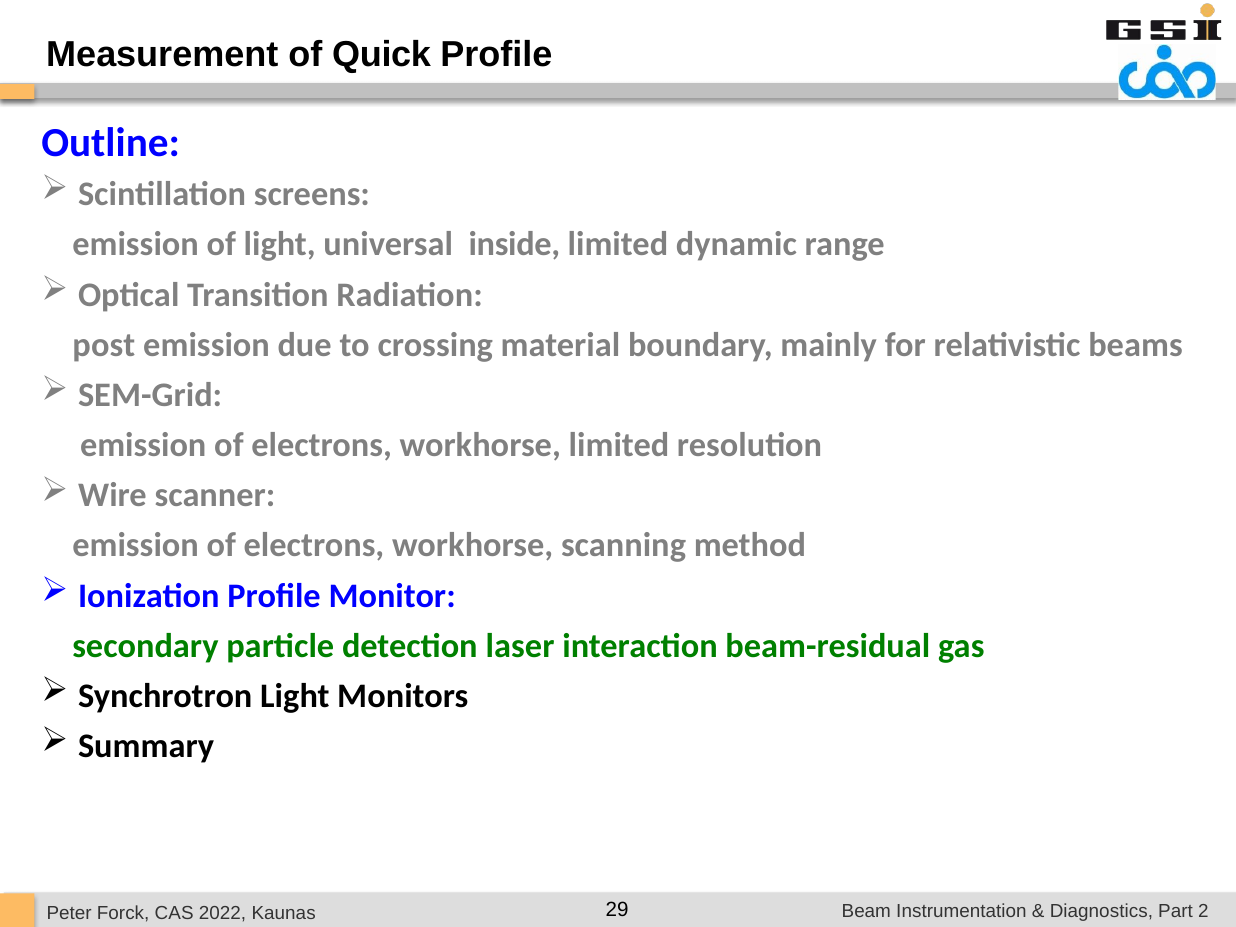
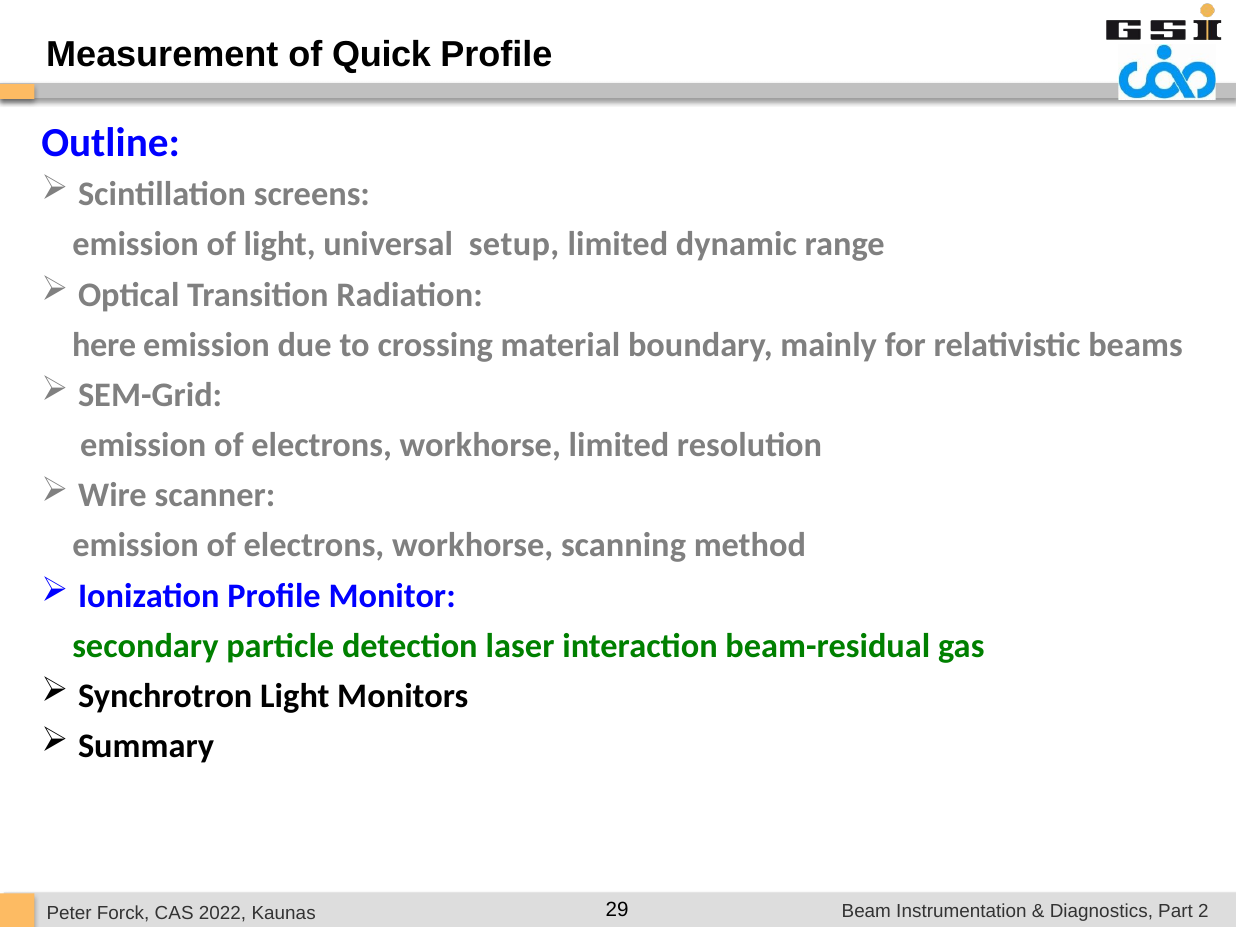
inside: inside -> setup (514, 245)
post: post -> here (104, 345)
